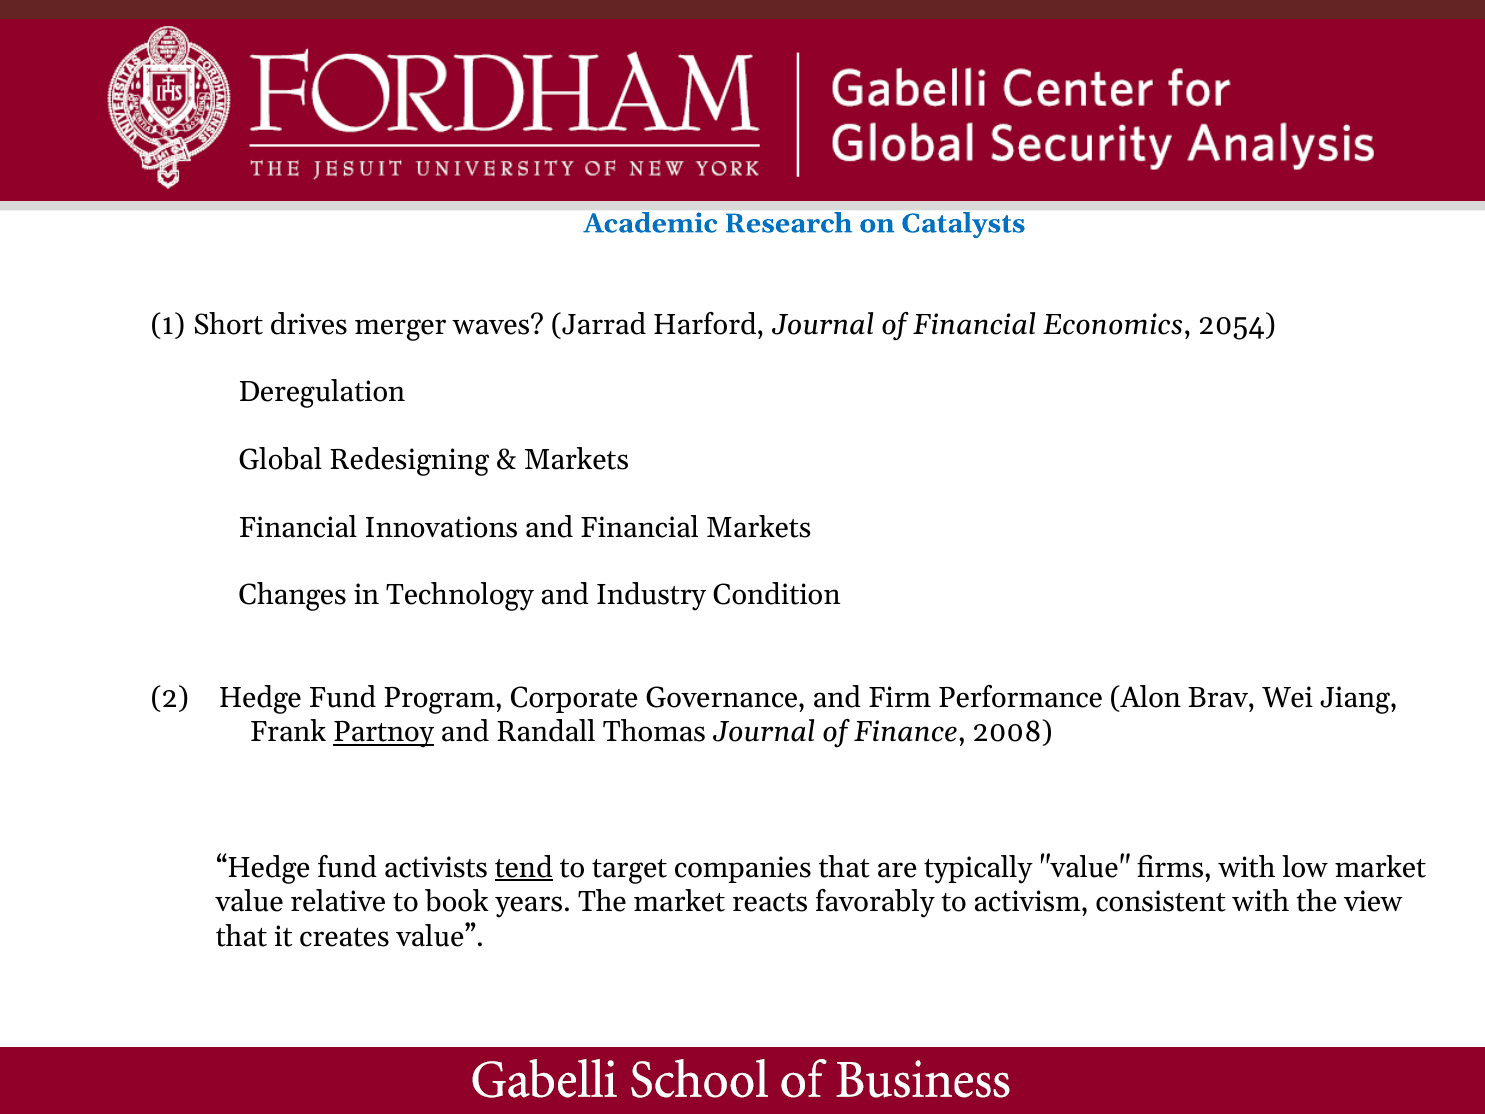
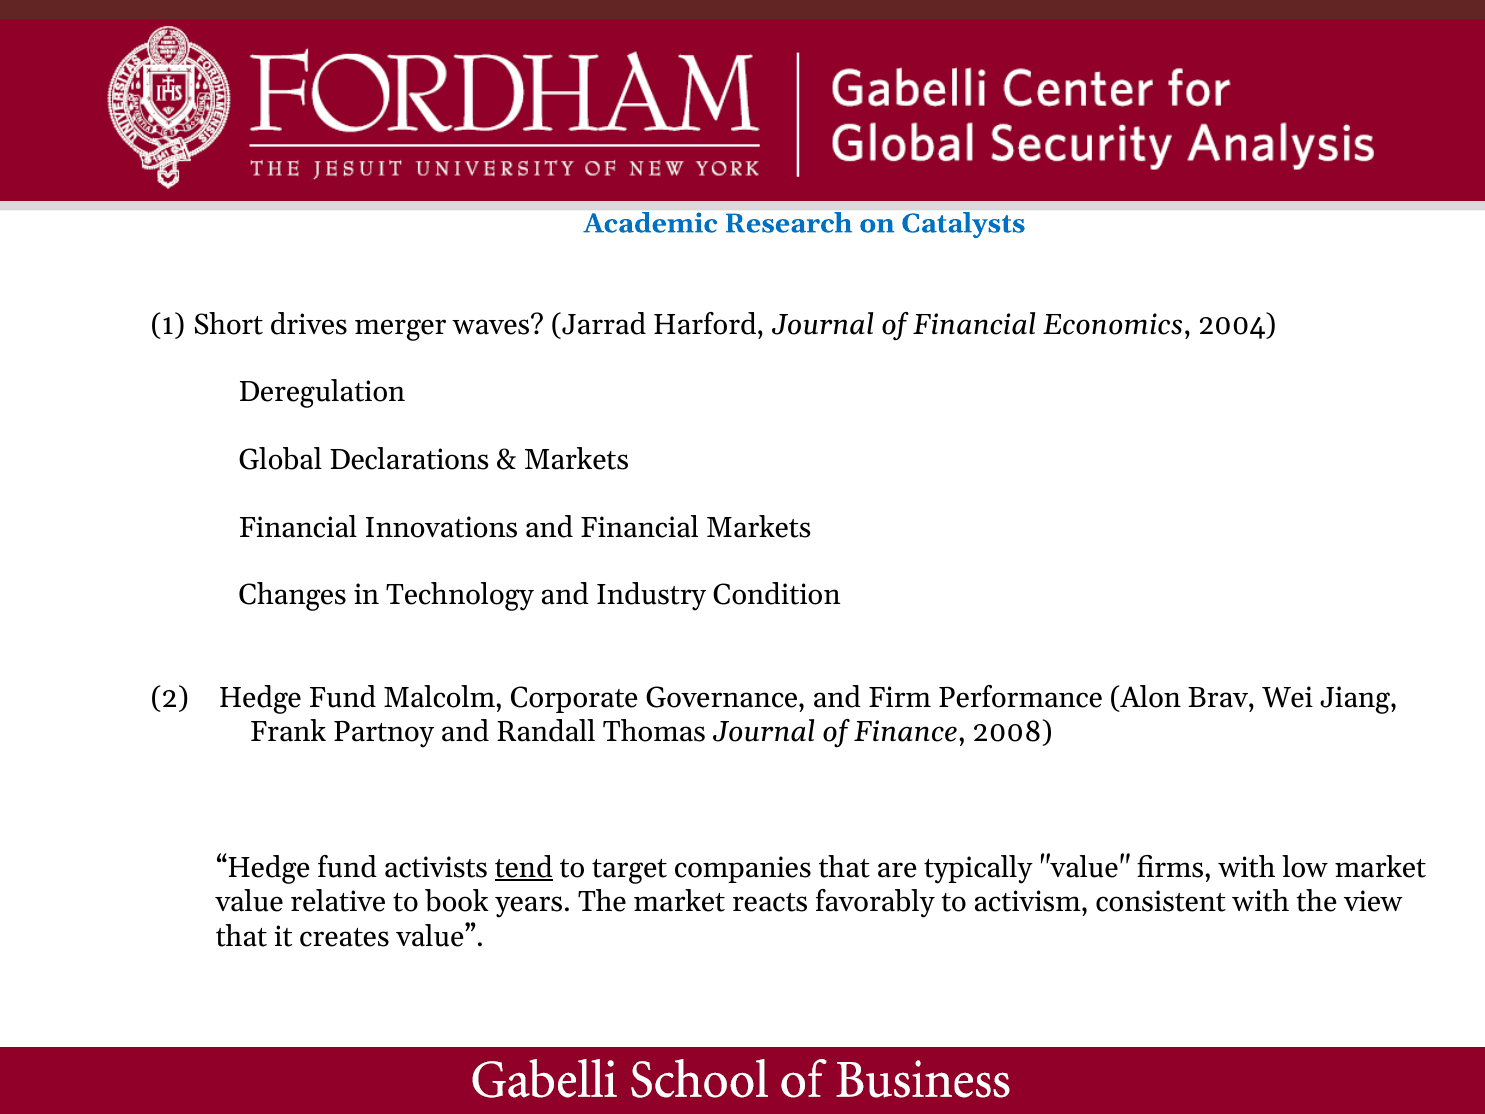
2054: 2054 -> 2004 (1237, 325)
Redesigning: Redesigning -> Declarations (409, 460)
Program: Program -> Malcolm (443, 698)
Partnoy underline: present -> none (384, 732)
